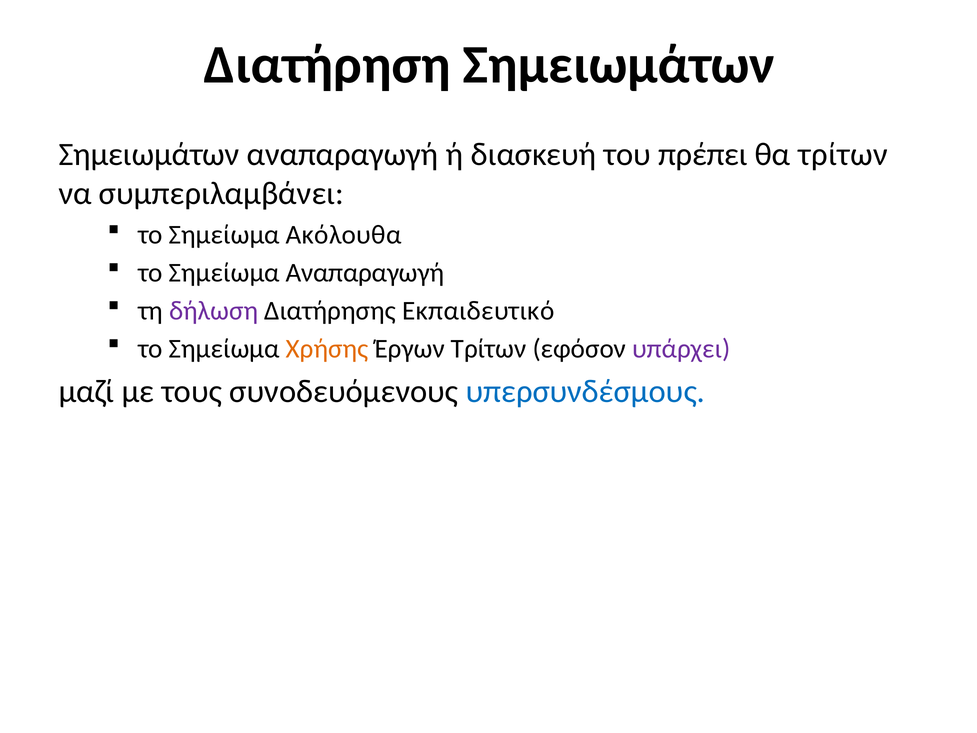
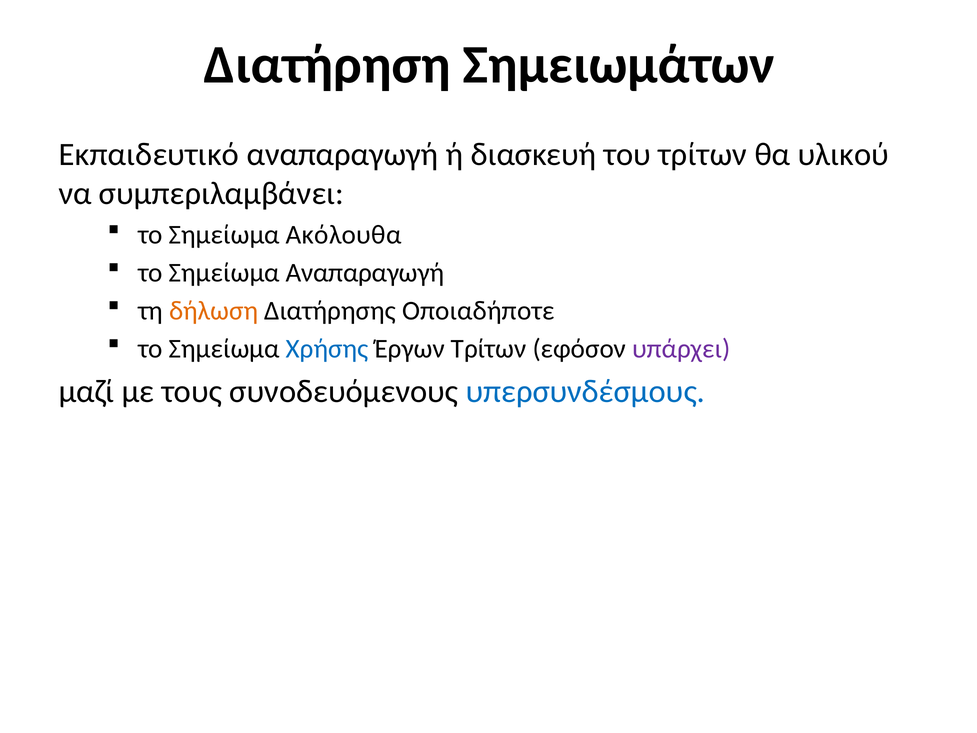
Σημειωμάτων: Σημειωμάτων -> Εκπαιδευτικό (149, 155)
του πρέπει: πρέπει -> τρίτων (703, 155)
θα τρίτων: τρίτων -> υλικού (843, 155)
δήλωση colour: purple -> orange (214, 311)
Εκπαιδευτικό: Εκπαιδευτικό -> Οποιαδήποτε (478, 311)
Χρήσης colour: orange -> blue (327, 349)
